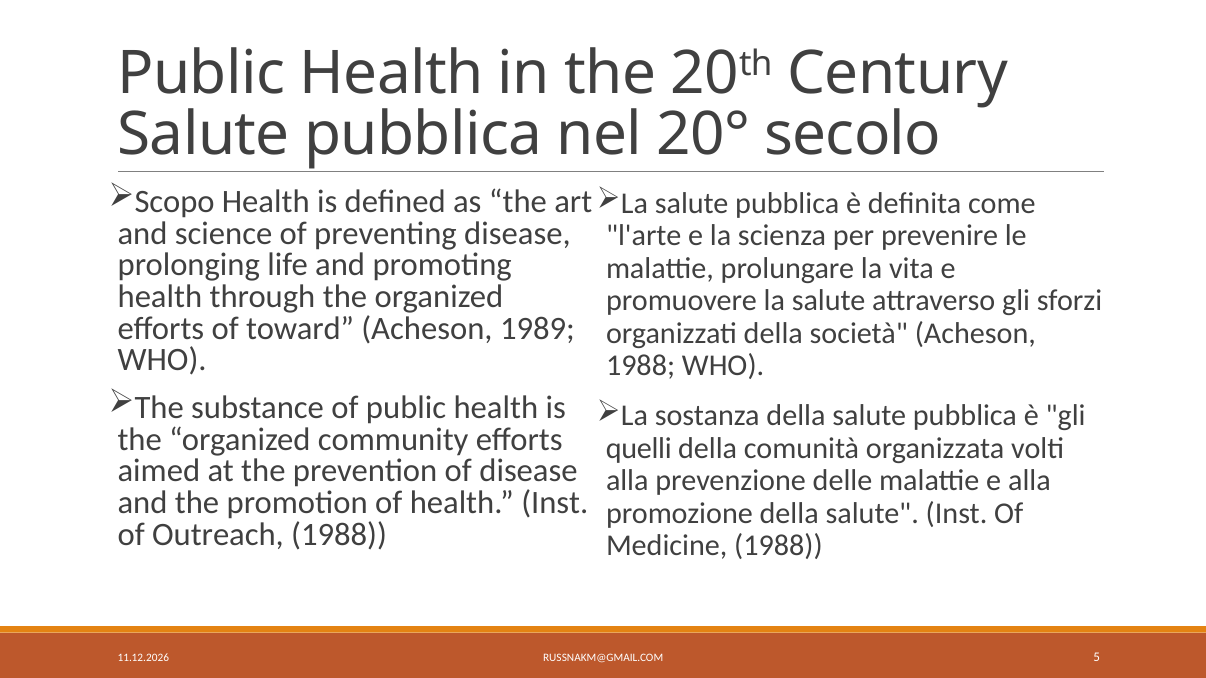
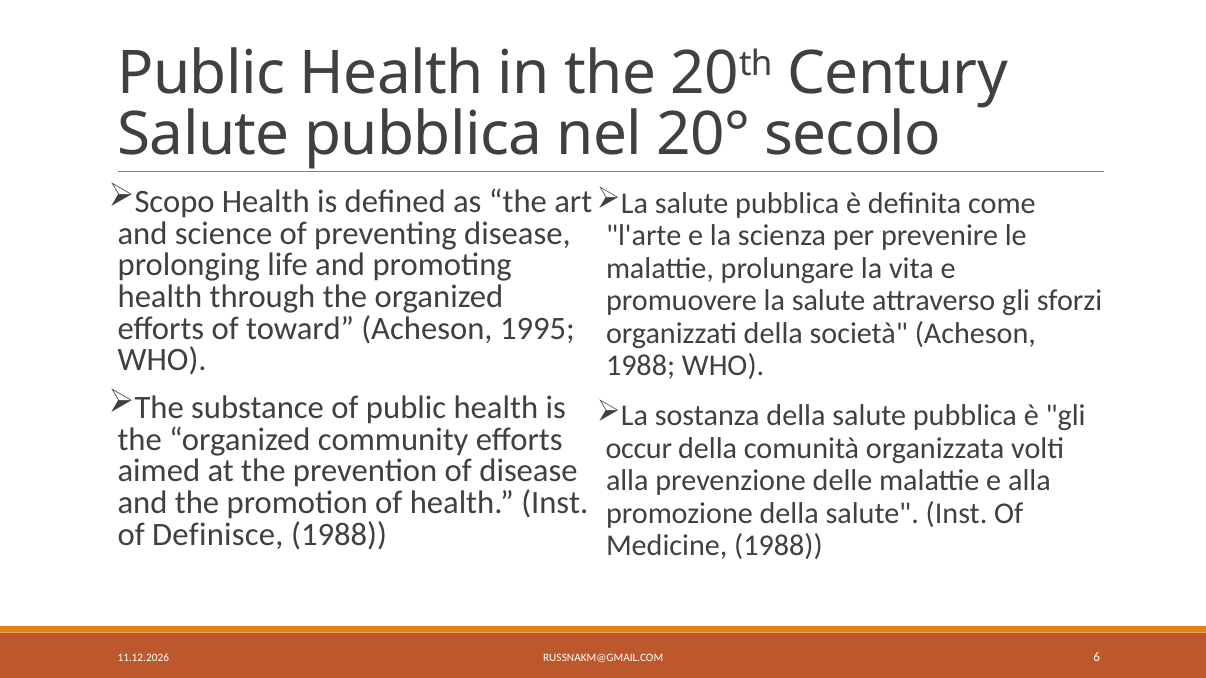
1989: 1989 -> 1995 (538, 329)
quelli: quelli -> occur (639, 449)
Outreach: Outreach -> Definisce (218, 535)
5: 5 -> 6 (1097, 658)
